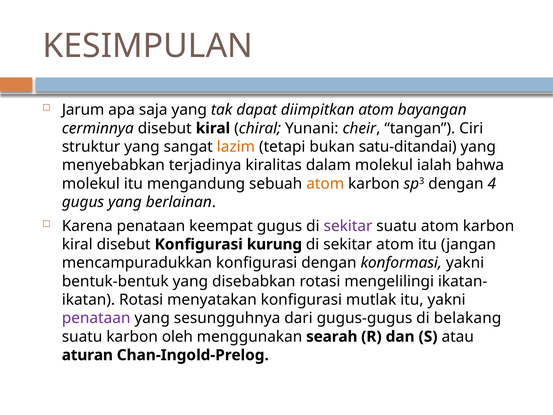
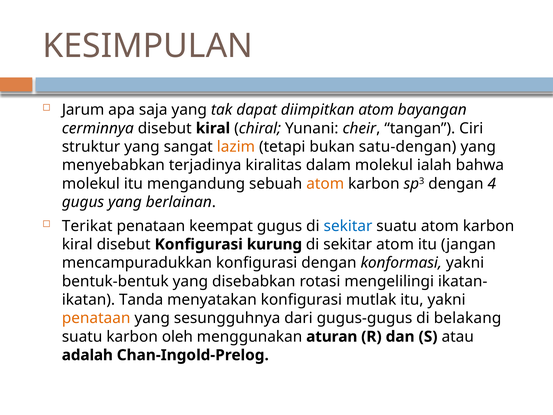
satu-ditandai: satu-ditandai -> satu-dengan (408, 147)
Karena: Karena -> Terikat (87, 226)
sekitar colour: purple -> blue (348, 226)
Rotasi: Rotasi -> Tanda (141, 300)
penataan colour: purple -> orange (96, 318)
searah: searah -> aturan (332, 336)
aturan: aturan -> adalah (87, 355)
